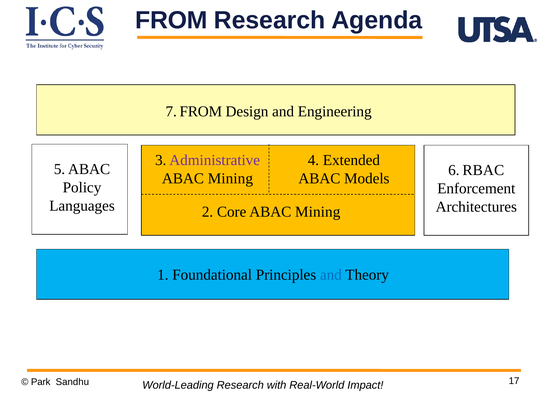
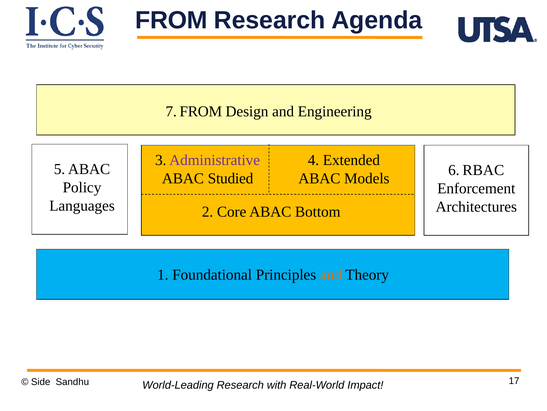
Mining: Mining -> Studied (231, 178)
Core ABAC Mining: Mining -> Bottom (318, 211)
and colour: blue -> orange (331, 274)
Park: Park -> Side (41, 381)
